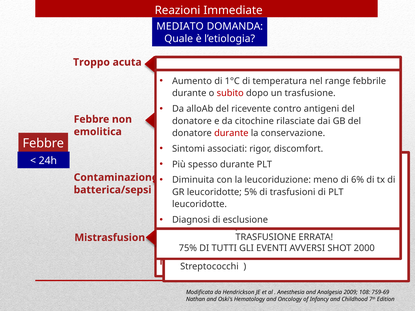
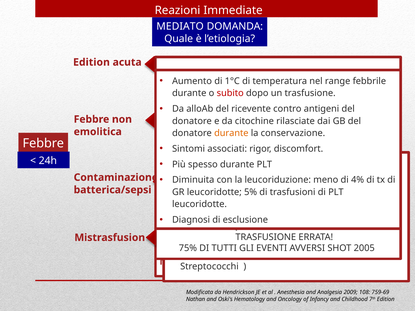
Troppo: Troppo -> Edition (91, 62)
durante colour: red -> orange (231, 133)
6%: 6% -> 4% (358, 180)
2000: 2000 -> 2005 (364, 248)
